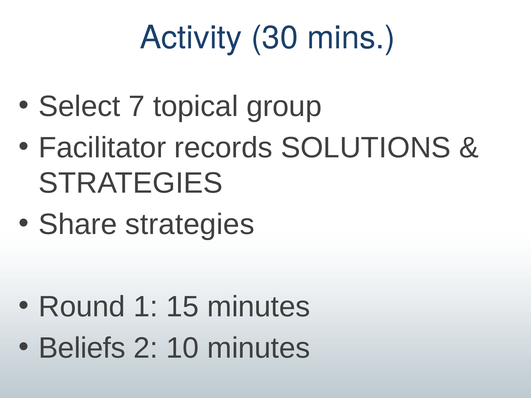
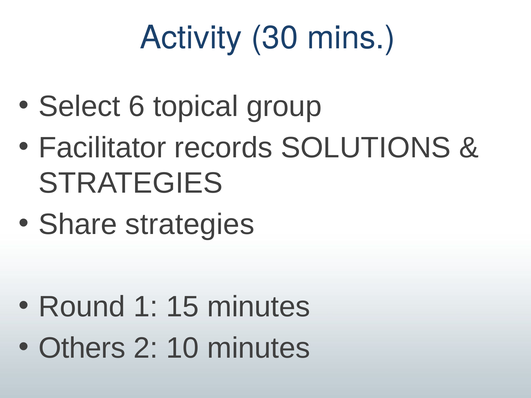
7: 7 -> 6 (137, 107)
Beliefs: Beliefs -> Others (82, 348)
